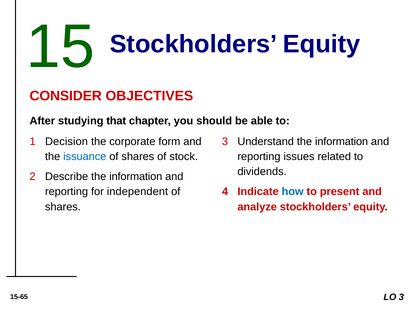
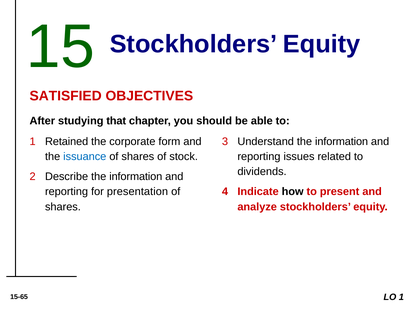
CONSIDER: CONSIDER -> SATISFIED (66, 96)
Decision: Decision -> Retained (67, 142)
independent: independent -> presentation (137, 192)
how colour: blue -> black (293, 192)
LO 3: 3 -> 1 (401, 297)
